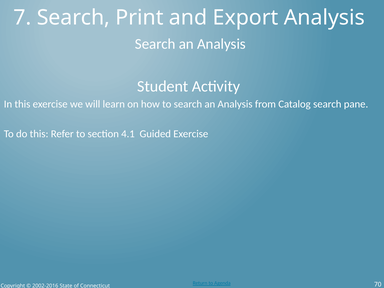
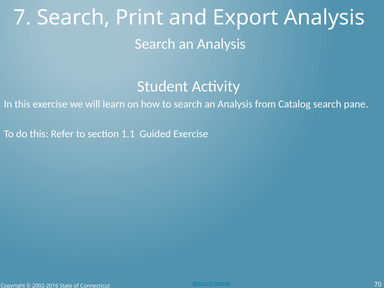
4.1: 4.1 -> 1.1 (128, 134)
